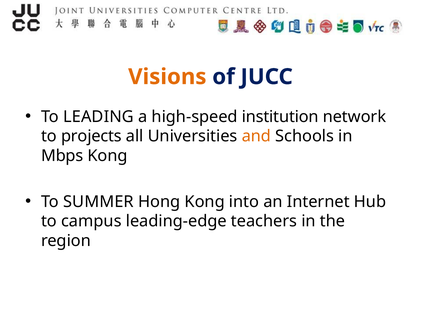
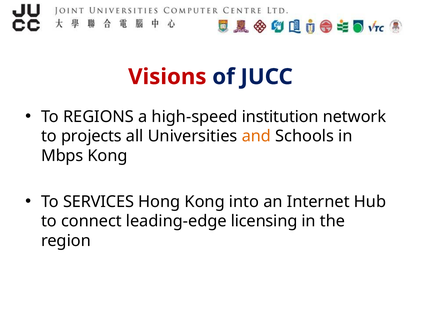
Visions colour: orange -> red (167, 77)
LEADING: LEADING -> REGIONS (99, 117)
SUMMER: SUMMER -> SERVICES (99, 202)
campus: campus -> connect (91, 222)
teachers: teachers -> licensing (264, 222)
